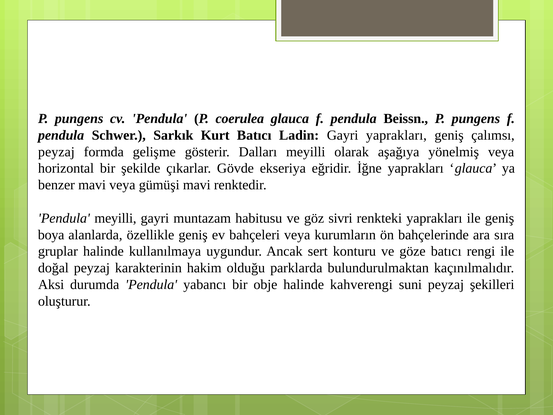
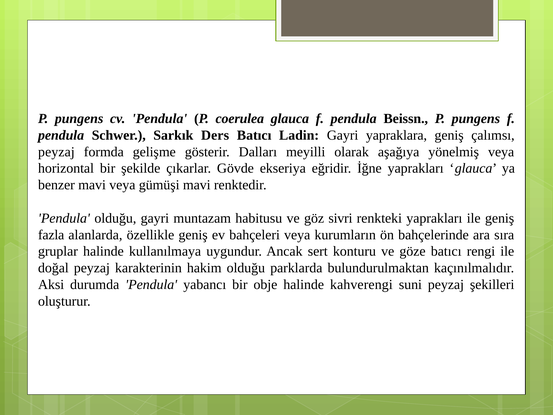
Kurt: Kurt -> Ders (215, 135)
Gayri yaprakları: yaprakları -> yapraklara (396, 135)
Pendula meyilli: meyilli -> olduğu (115, 218)
boya: boya -> fazla (51, 235)
